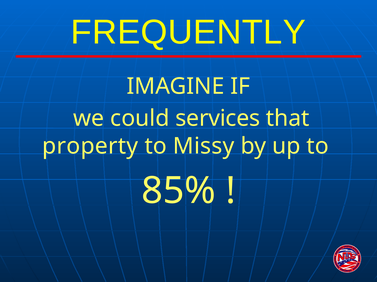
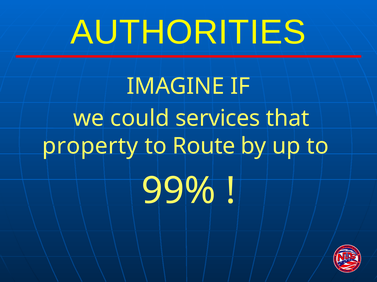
FREQUENTLY: FREQUENTLY -> AUTHORITIES (188, 32)
Missy: Missy -> Route (204, 146)
85%: 85% -> 99% (179, 191)
